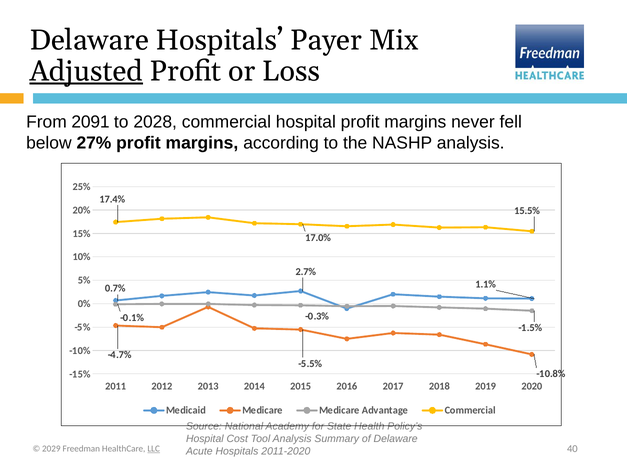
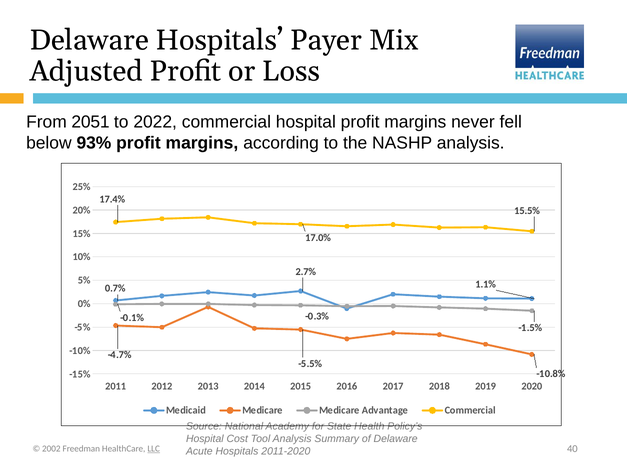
Adjusted underline: present -> none (86, 71)
2091: 2091 -> 2051 (91, 122)
2028: 2028 -> 2022 (155, 122)
27%: 27% -> 93% (94, 143)
2029: 2029 -> 2002 (51, 449)
